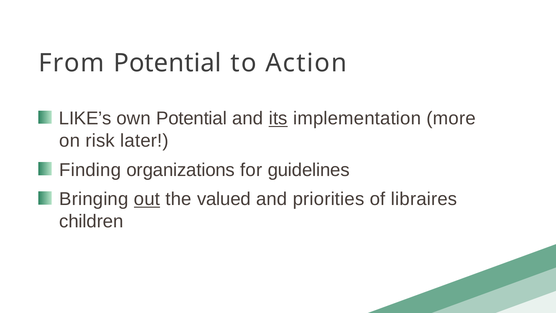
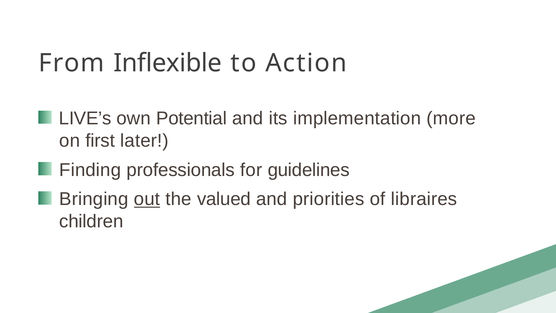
From Potential: Potential -> Inflexible (168, 63)
LIKE’s: LIKE’s -> LIVE’s (85, 118)
its underline: present -> none (278, 118)
risk: risk -> first (100, 141)
organizations: organizations -> professionals (181, 170)
